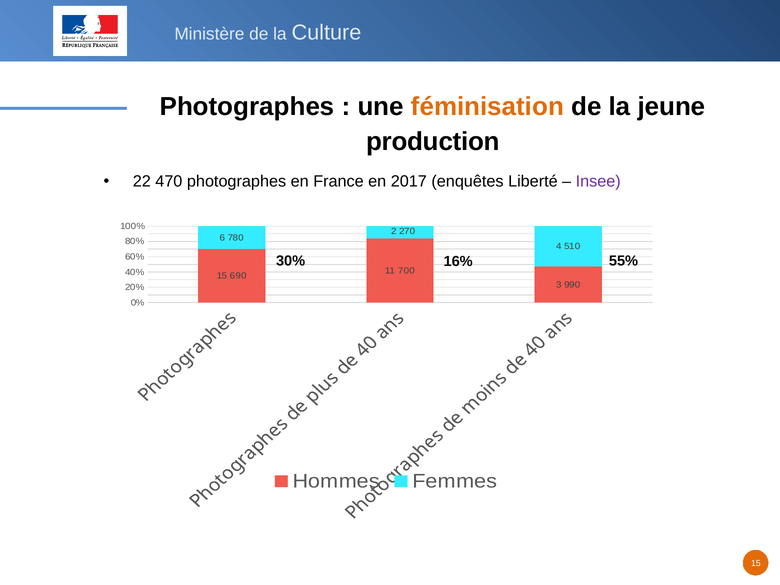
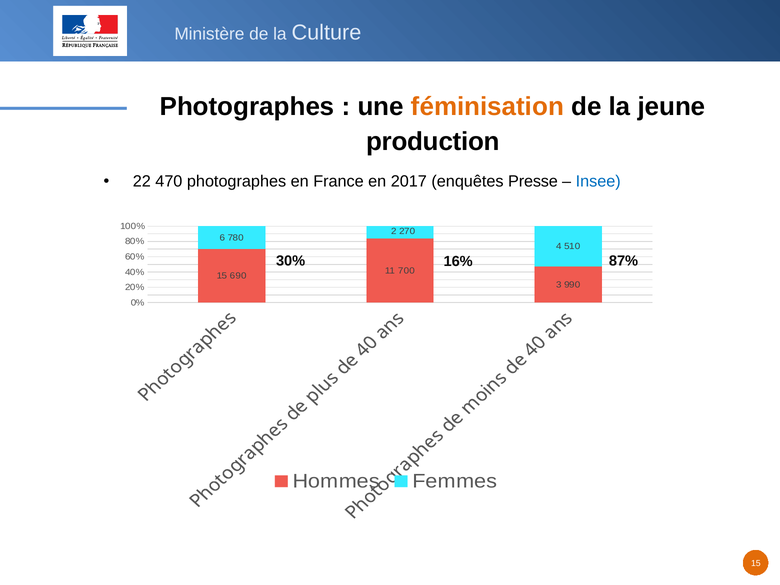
Liberté: Liberté -> Presse (533, 182)
Insee colour: purple -> blue (598, 182)
55%: 55% -> 87% (624, 261)
